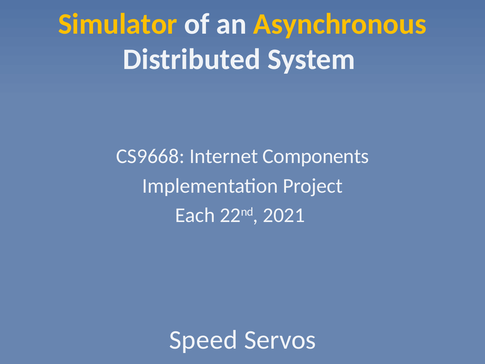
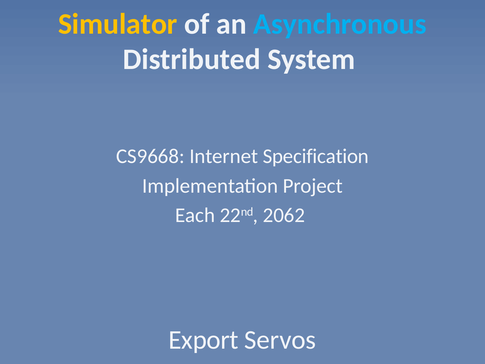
Asynchronous colour: yellow -> light blue (340, 24)
Components: Components -> Specification (316, 156)
2021: 2021 -> 2062 (284, 215)
Speed: Speed -> Export (204, 340)
